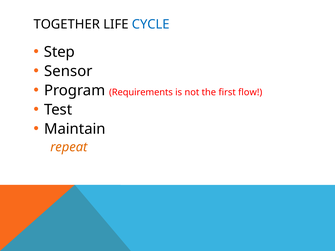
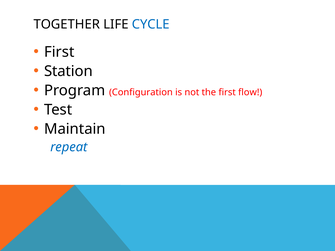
Step: Step -> First (59, 52)
Sensor: Sensor -> Station (68, 71)
Requirements: Requirements -> Configuration (141, 92)
repeat colour: orange -> blue (69, 147)
